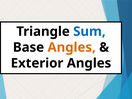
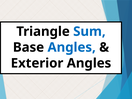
Angles colour: orange -> blue (72, 47)
